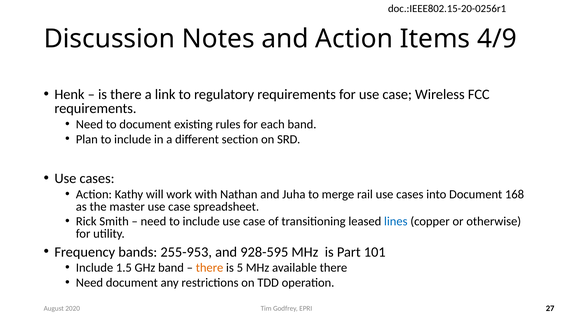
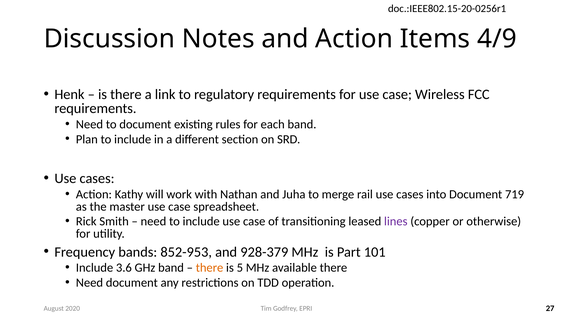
168: 168 -> 719 (515, 194)
lines colour: blue -> purple (396, 221)
255-953: 255-953 -> 852-953 (186, 251)
928-595: 928-595 -> 928-379 (264, 251)
1.5: 1.5 -> 3.6 (124, 267)
